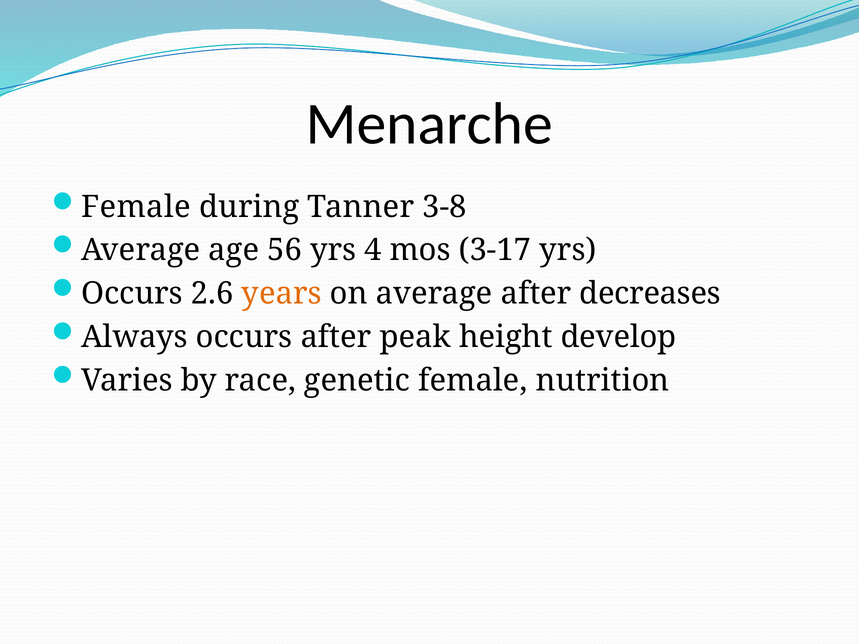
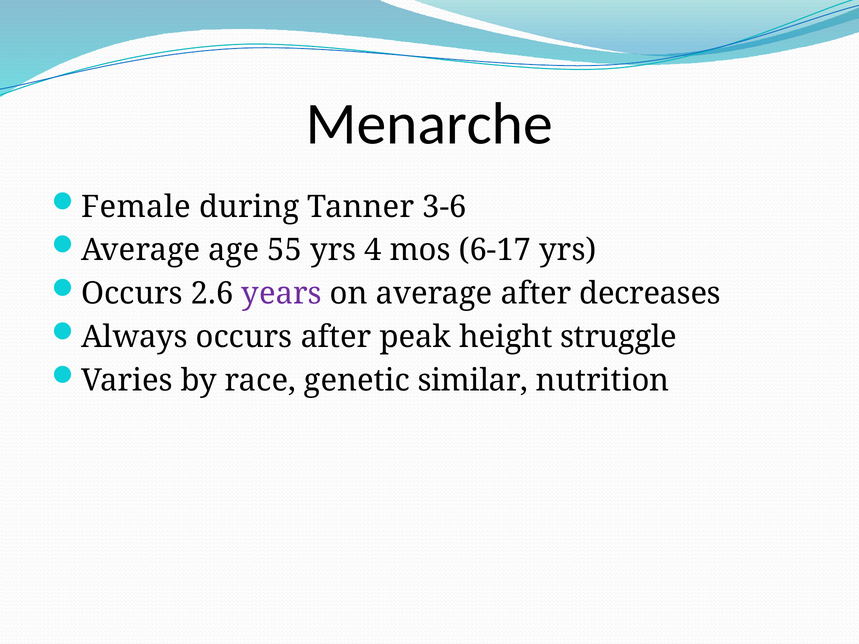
3-8: 3-8 -> 3-6 (444, 207)
56: 56 -> 55 (285, 250)
3-17: 3-17 -> 6-17 (495, 250)
years colour: orange -> purple (282, 294)
develop: develop -> struggle (619, 337)
genetic female: female -> similar (473, 380)
